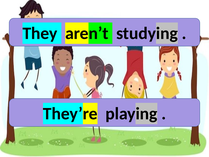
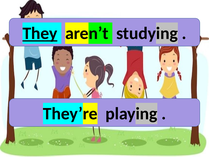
They underline: none -> present (40, 33)
